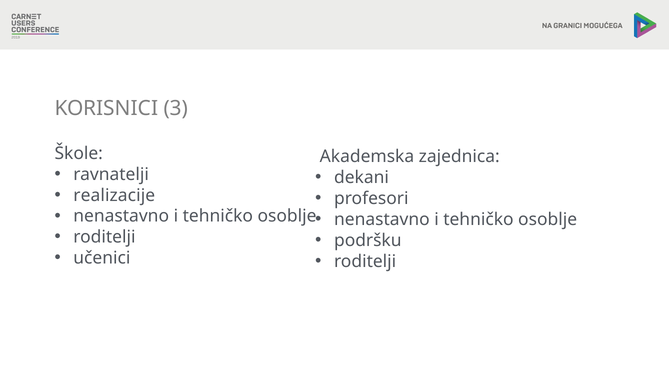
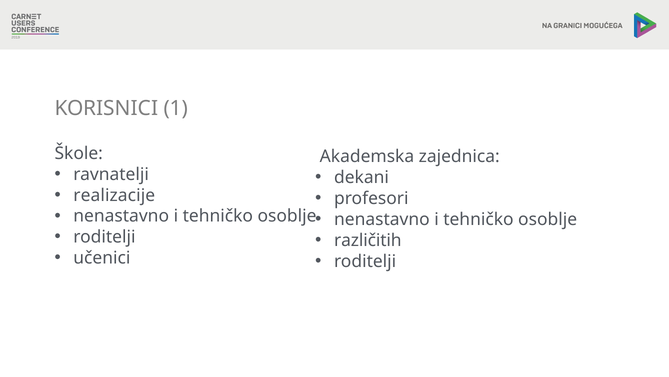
3: 3 -> 1 (176, 108)
podršku: podršku -> različitih (368, 240)
